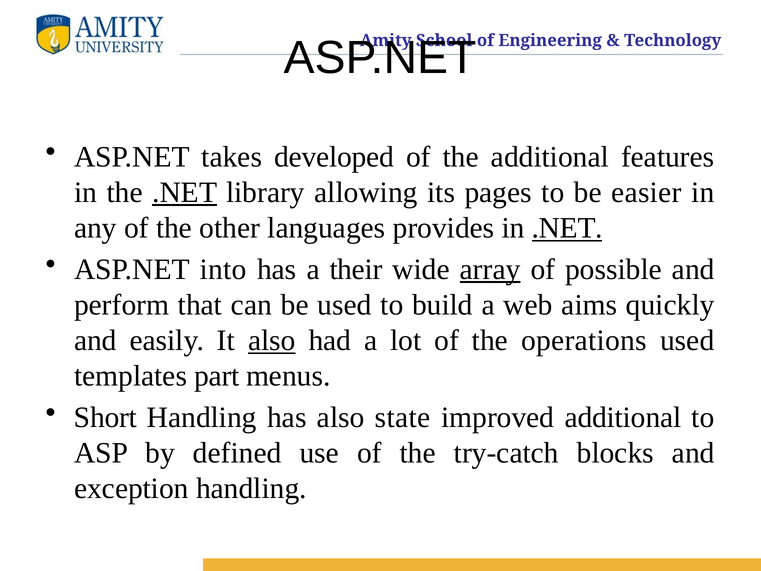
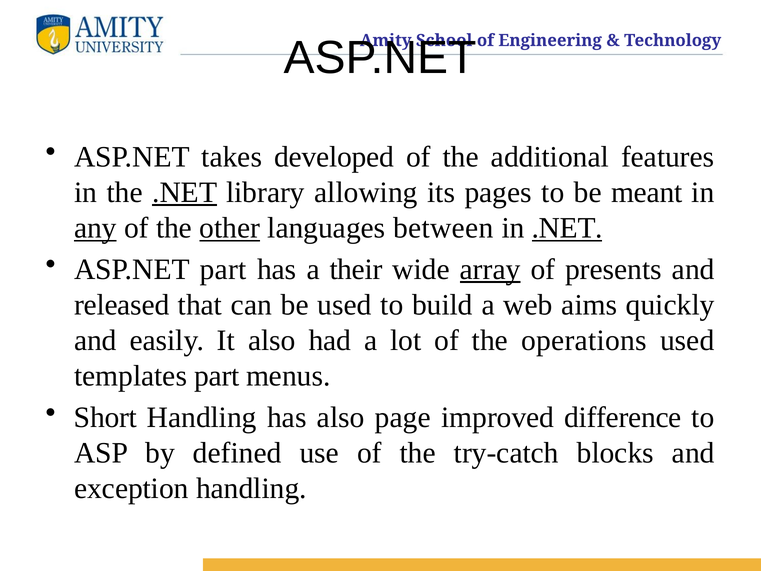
easier: easier -> meant (647, 192)
any underline: none -> present (95, 228)
other underline: none -> present (230, 228)
provides: provides -> between (443, 228)
ASP.NET into: into -> part (223, 269)
possible: possible -> presents (614, 269)
perform: perform -> released (122, 305)
also underline: present -> none (272, 340)
state: state -> page (403, 417)
improved additional: additional -> difference (623, 417)
